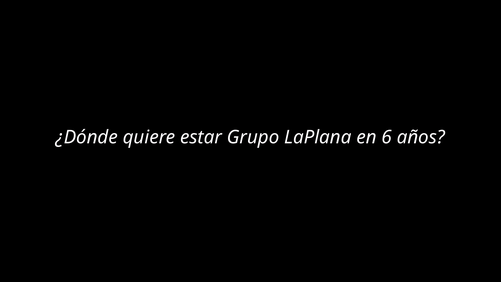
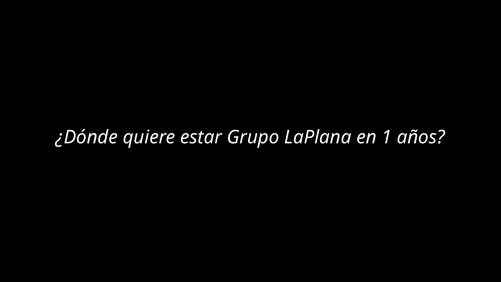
6: 6 -> 1 (387, 137)
